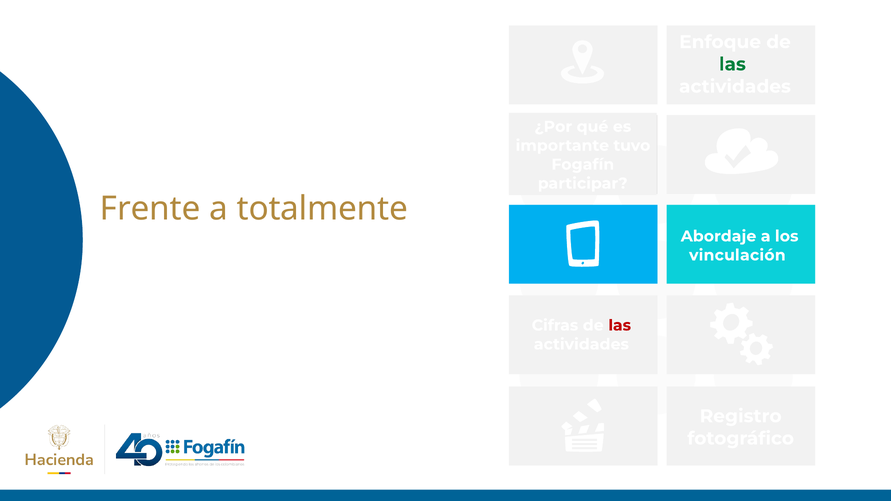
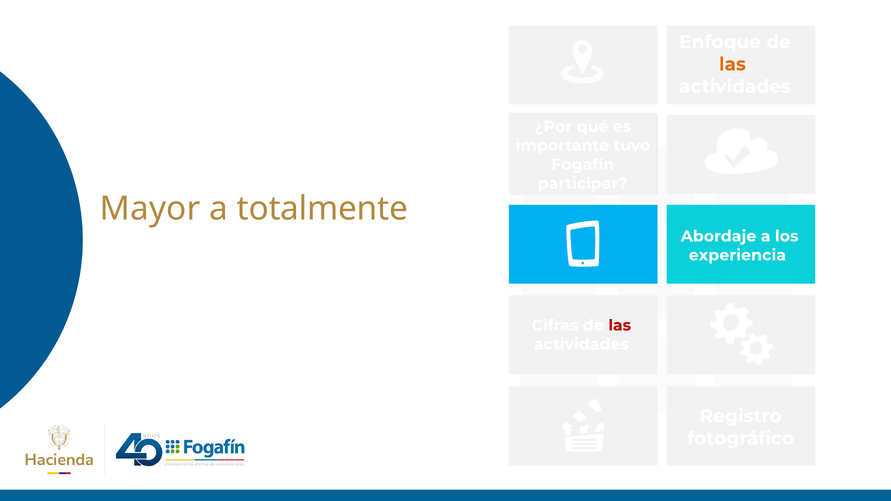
las colour: green -> orange (732, 64)
Frente: Frente -> Mayor (150, 209)
vinculación: vinculación -> experiencia (737, 255)
